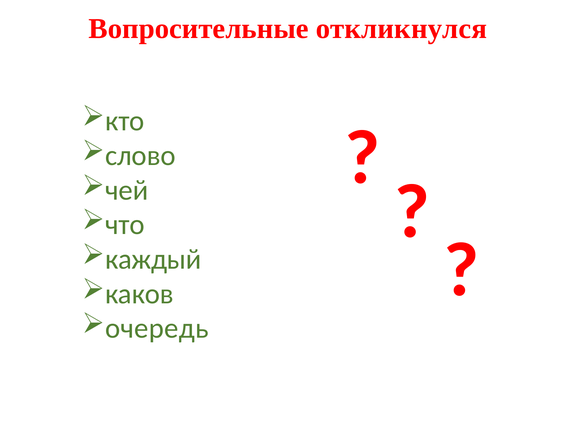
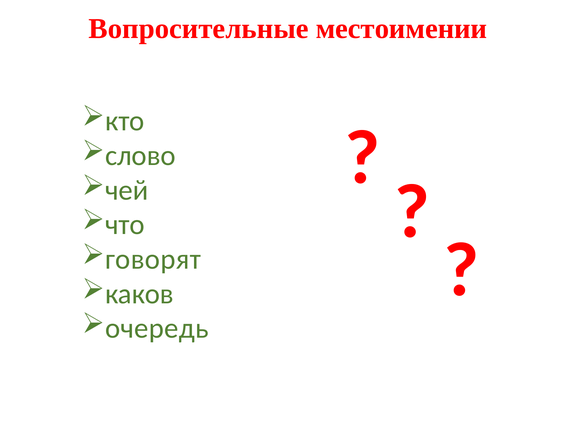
откликнулся: откликнулся -> местоимении (402, 29)
каждый: каждый -> говорят (153, 259)
